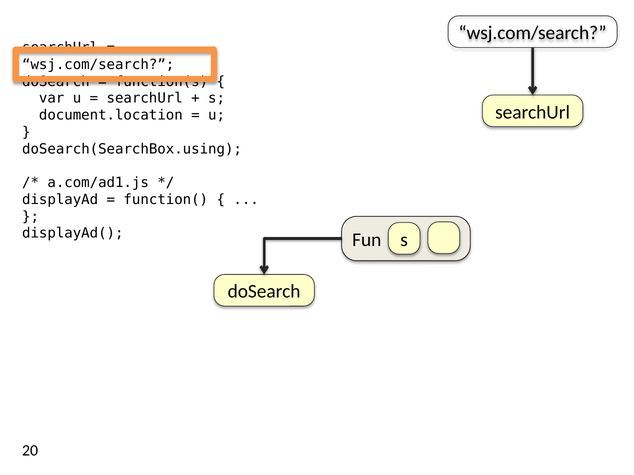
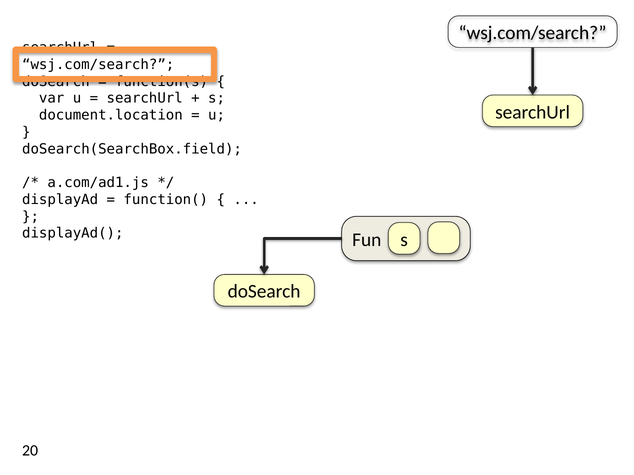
doSearch(SearchBox.using: doSearch(SearchBox.using -> doSearch(SearchBox.field (132, 149)
